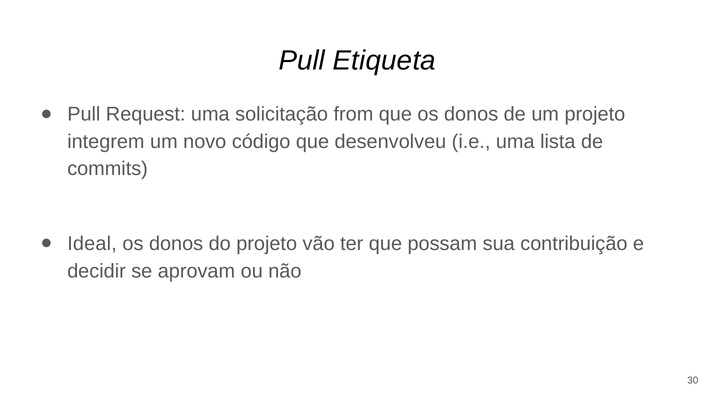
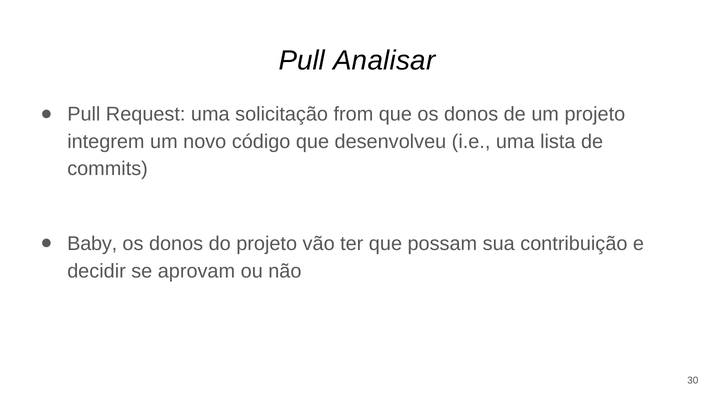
Etiqueta: Etiqueta -> Analisar (384, 61)
Ideal: Ideal -> Baby (92, 244)
